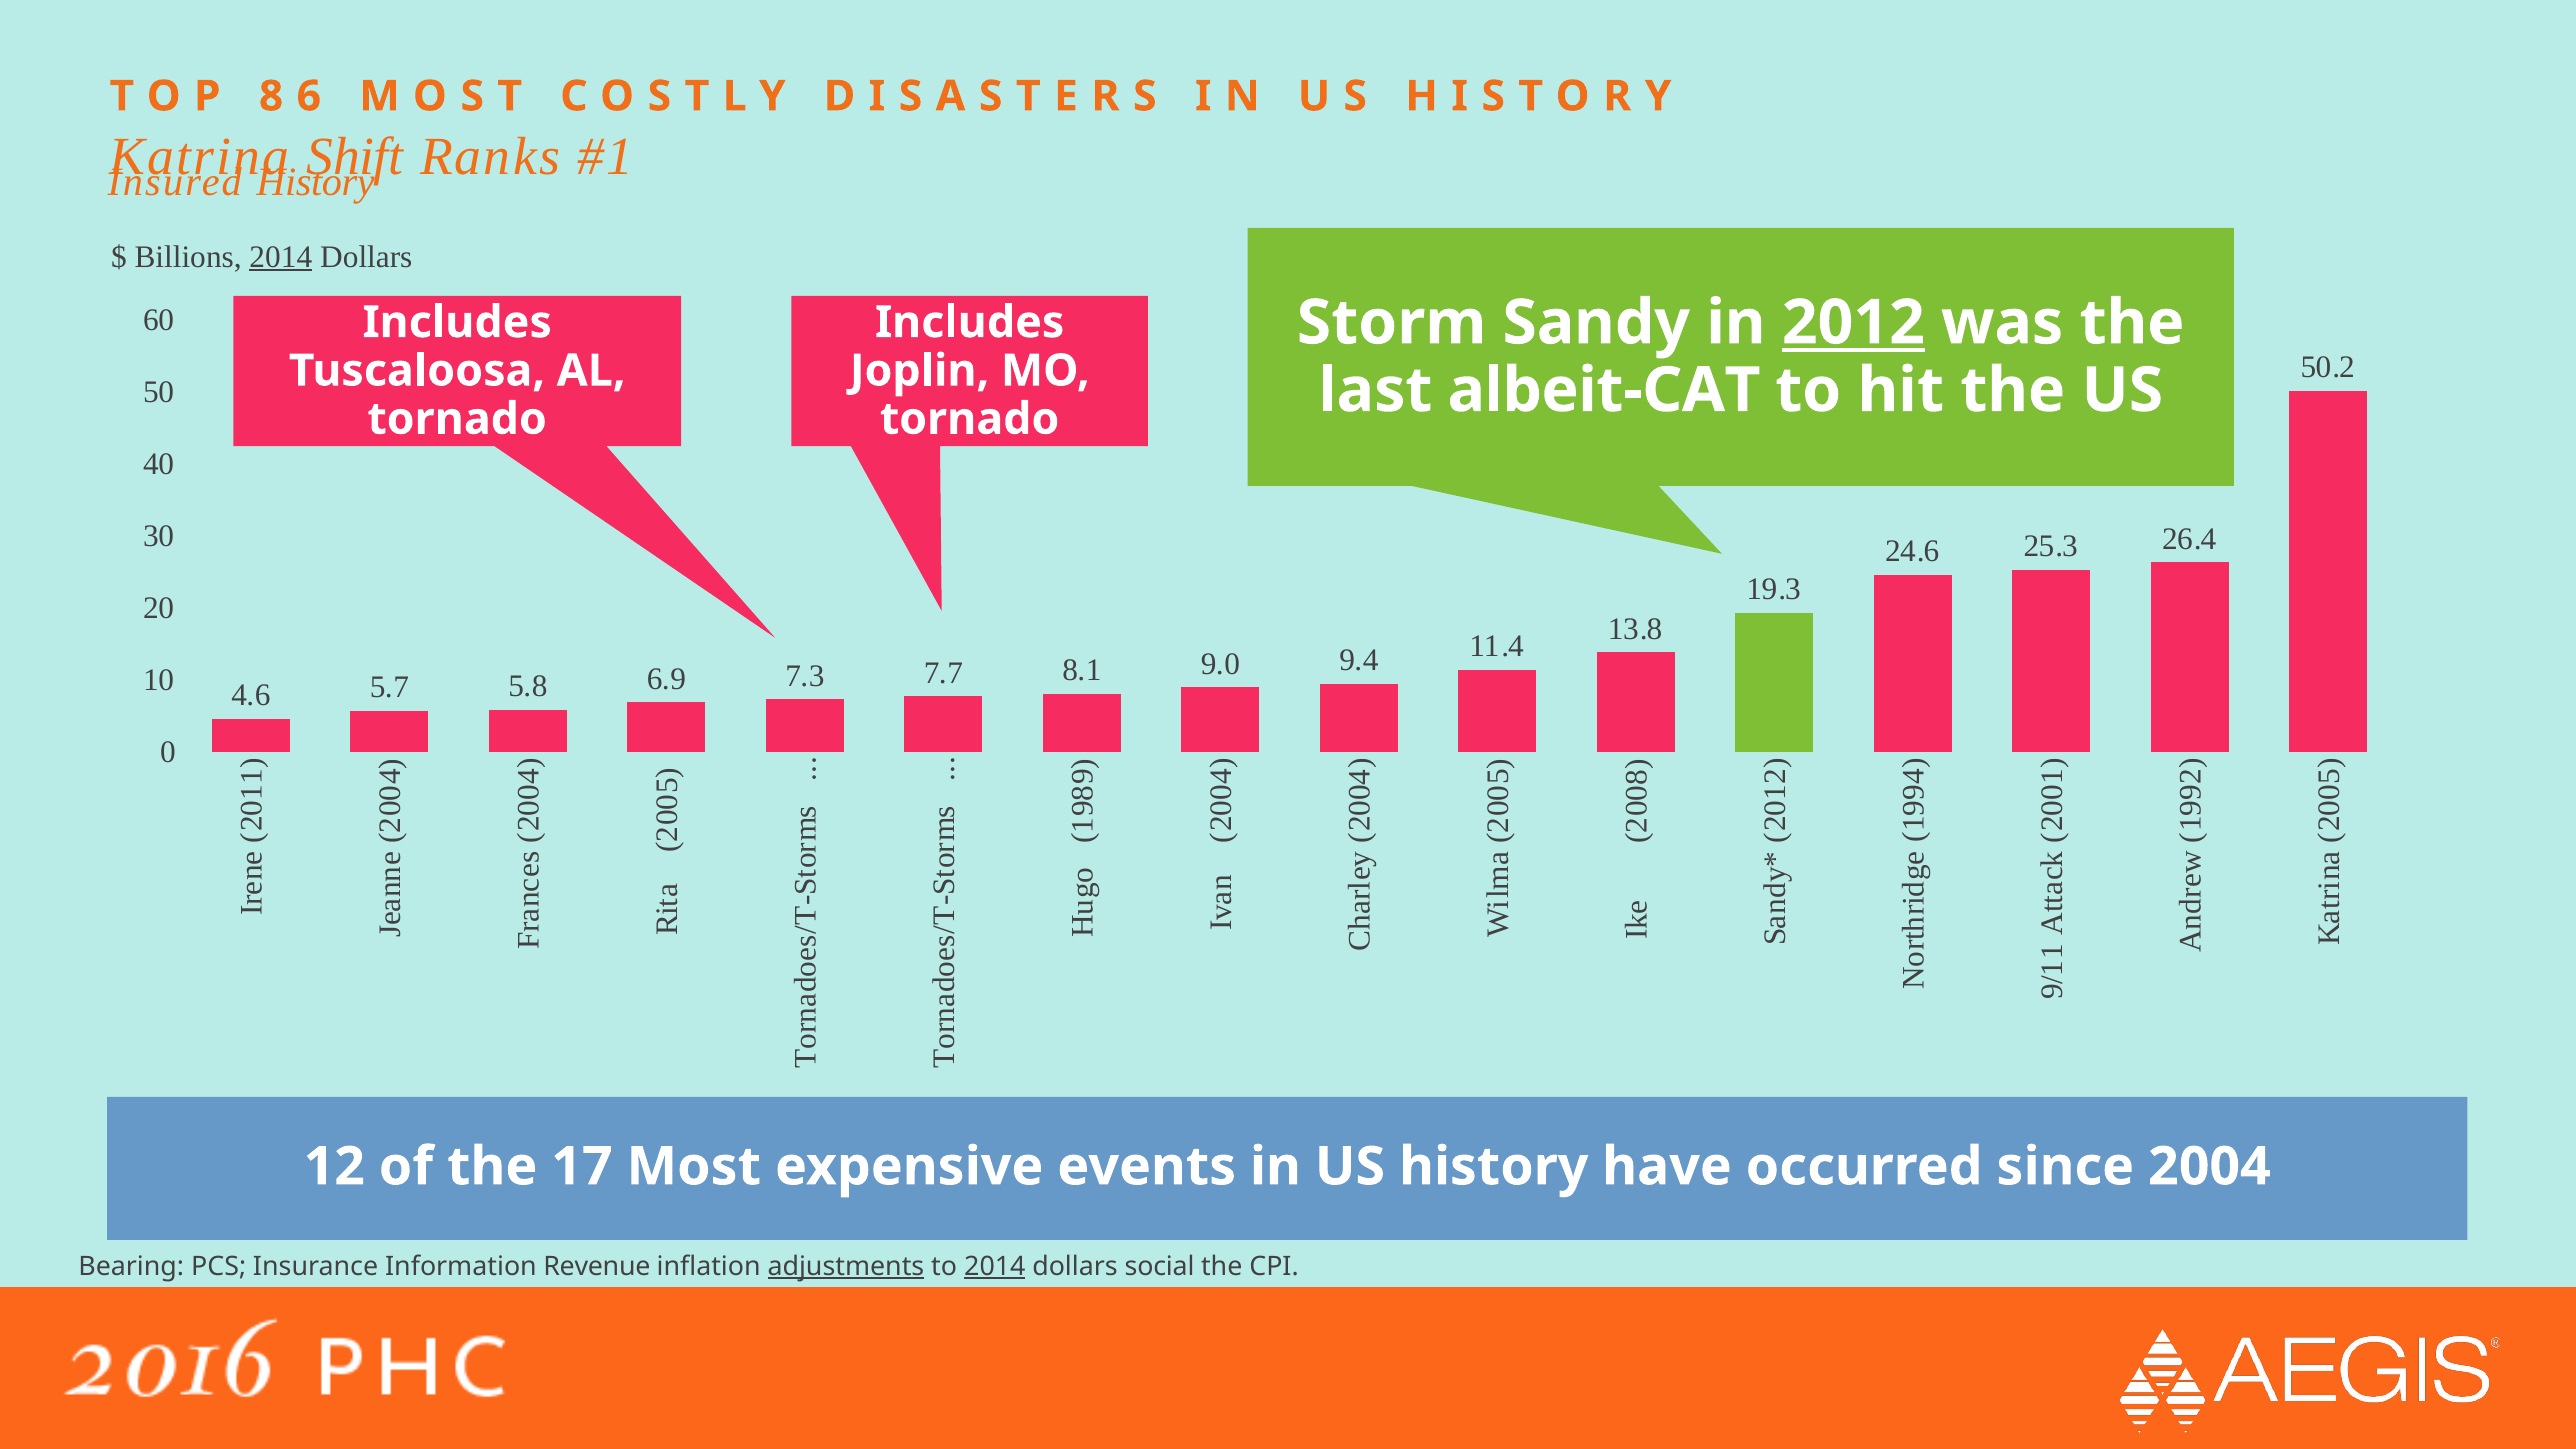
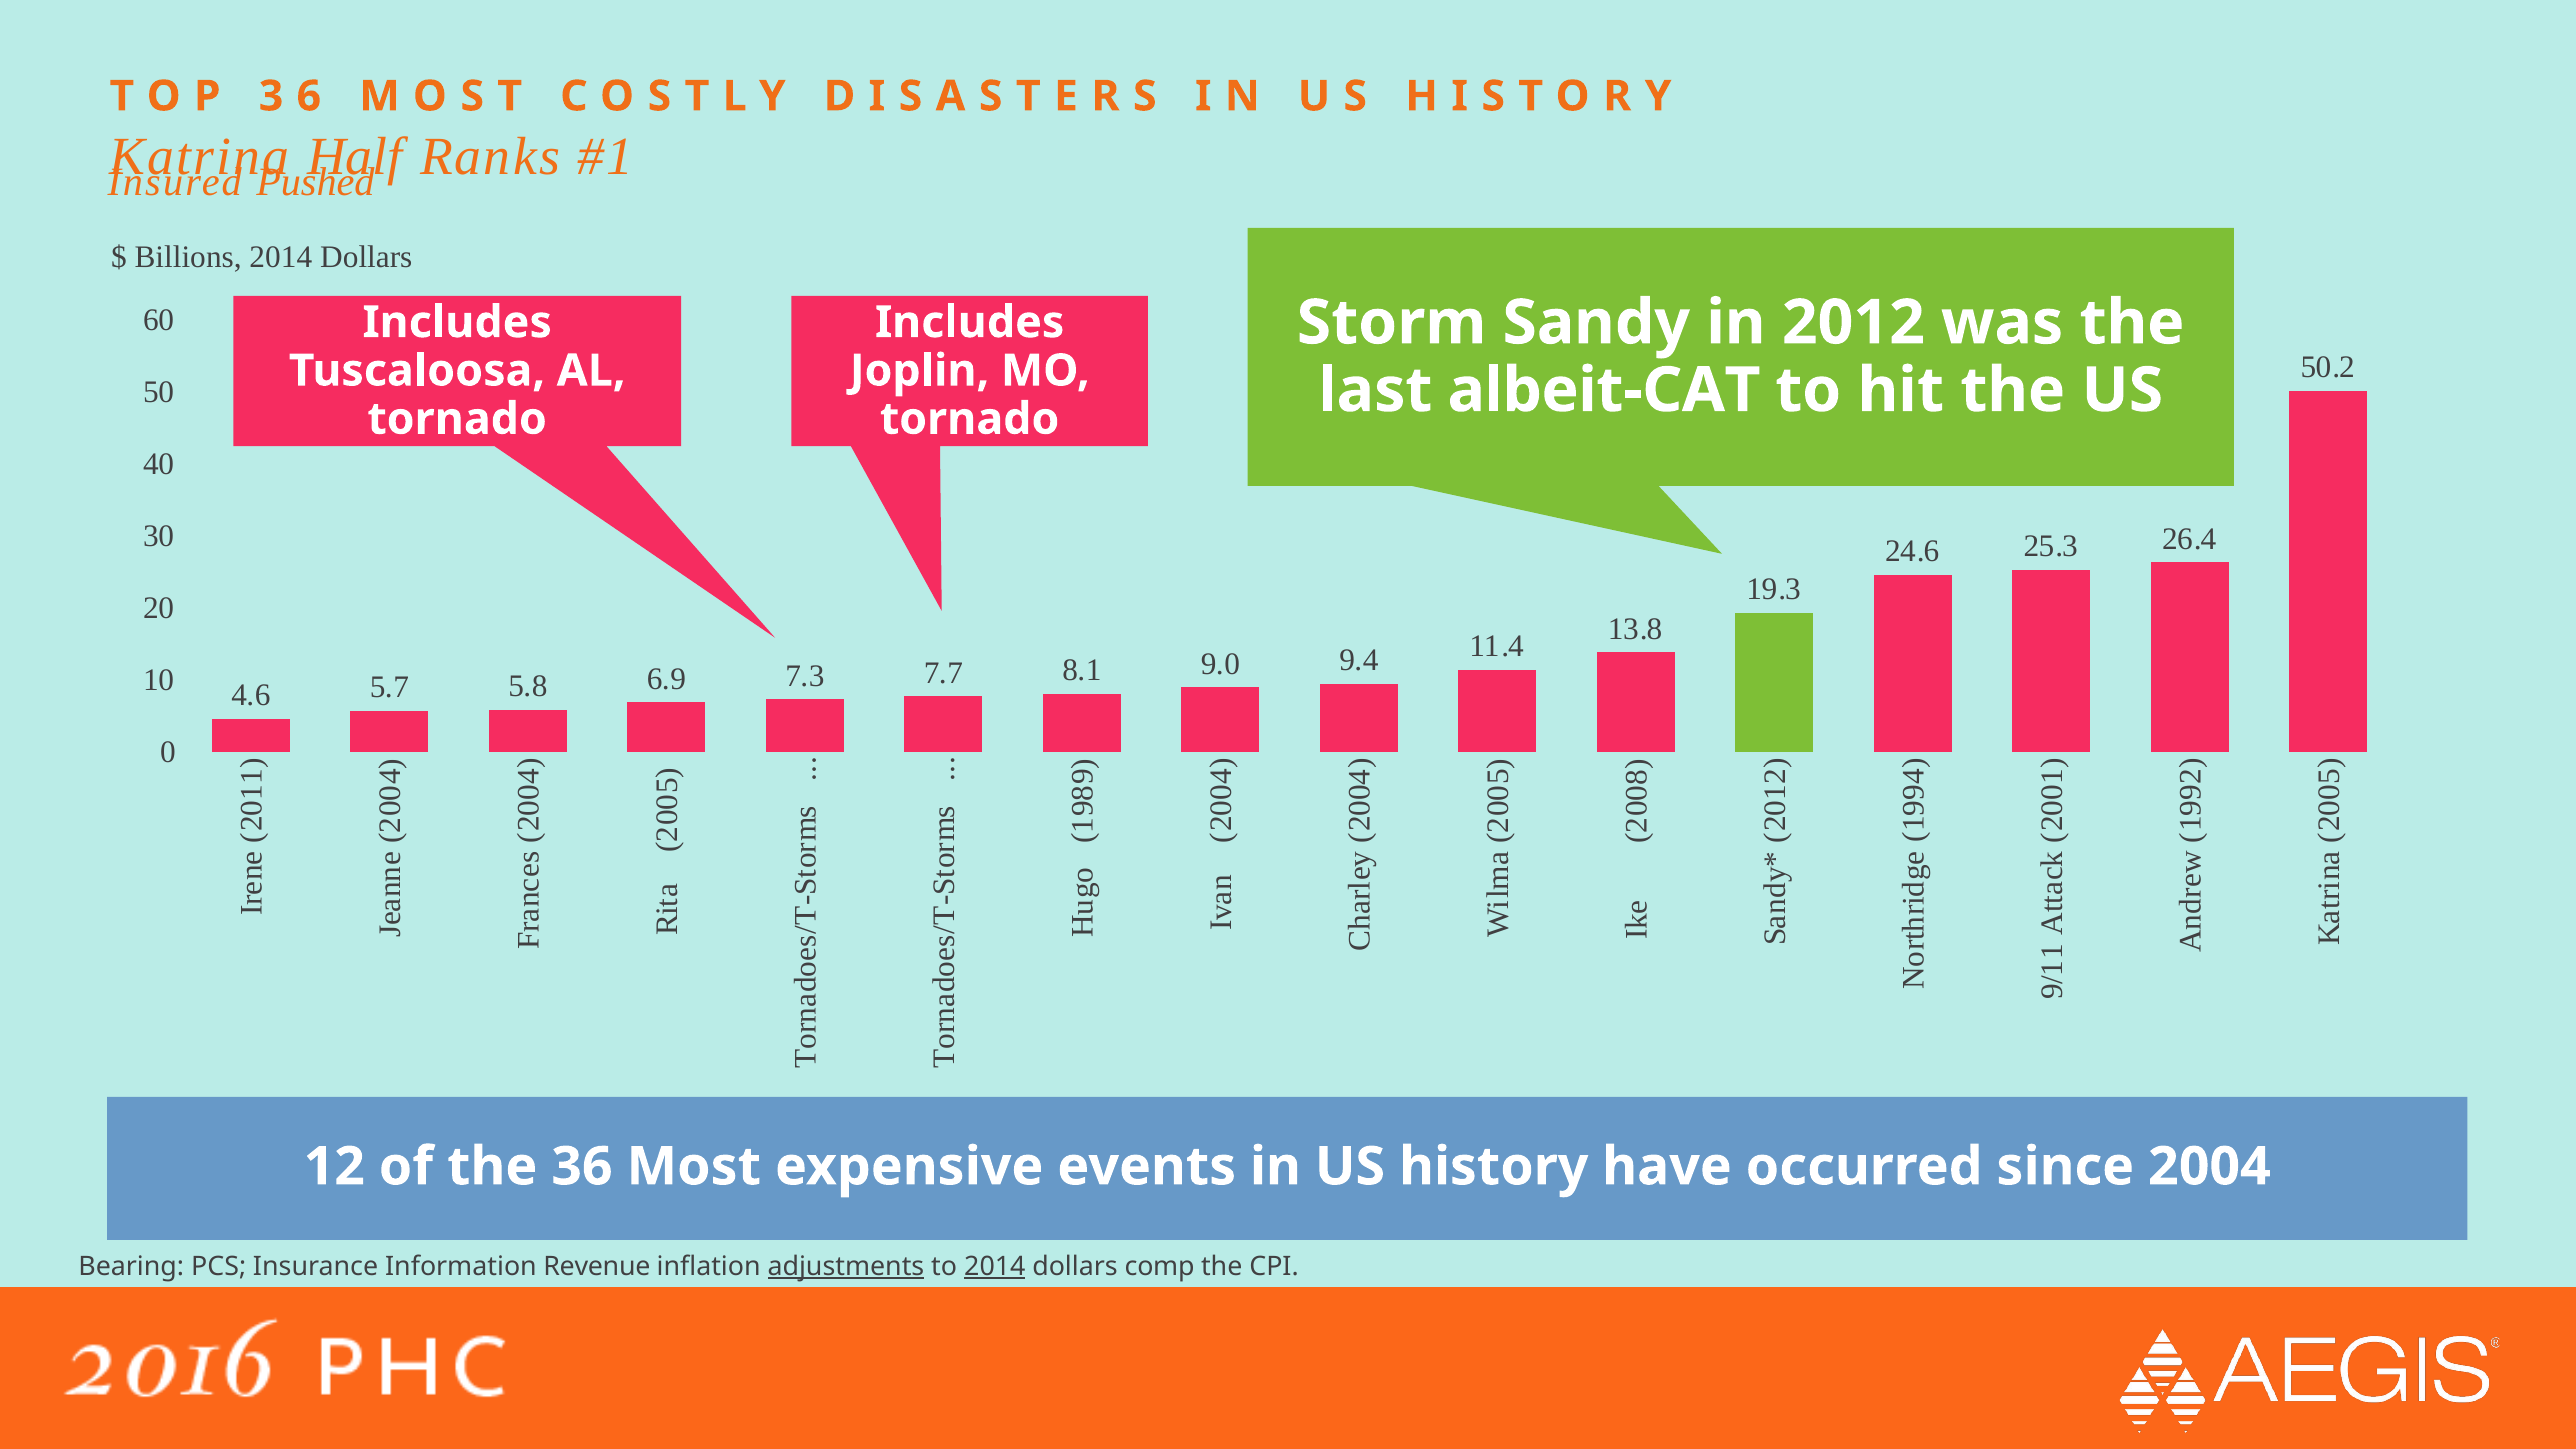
8: 8 -> 3 (271, 96)
Shift: Shift -> Half (355, 157)
History: History -> Pushed (315, 183)
2014 underline: present -> none (281, 257)
2012 underline: present -> none (1853, 323)
17: 17 -> 36 (582, 1167)
social: social -> comp (1160, 1267)
